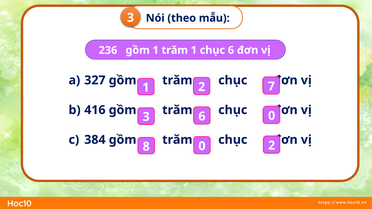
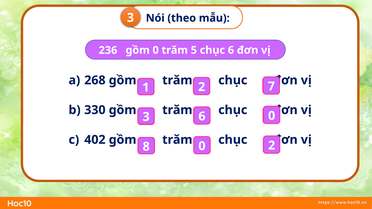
gồm 1: 1 -> 0 (156, 50)
trăm 1: 1 -> 5 (194, 50)
327: 327 -> 268 (95, 80)
416: 416 -> 330 (95, 110)
384: 384 -> 402 (95, 140)
